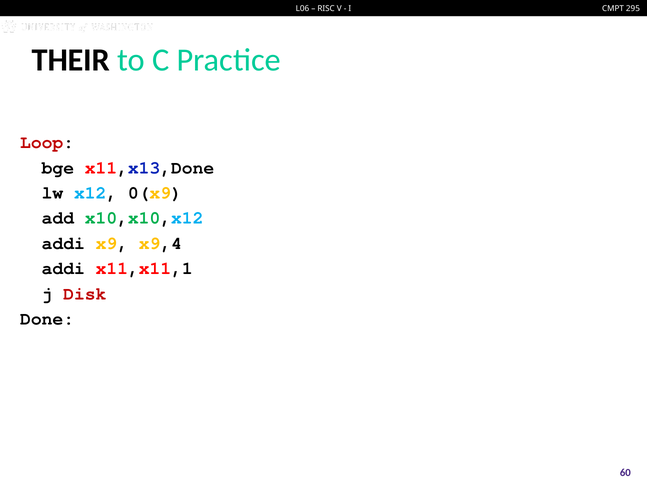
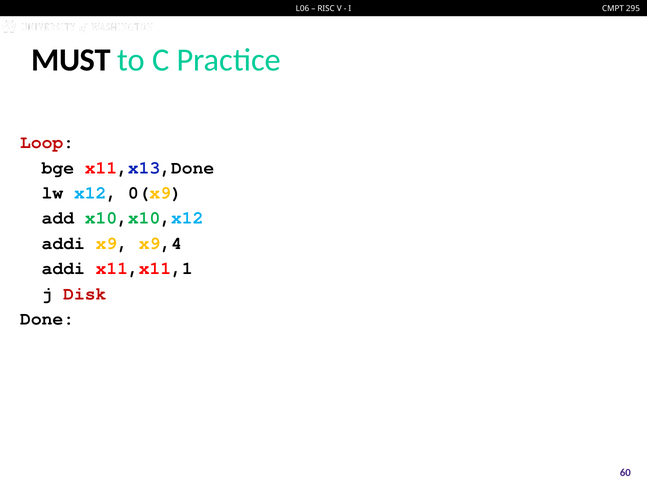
THEIR: THEIR -> MUST (71, 60)
